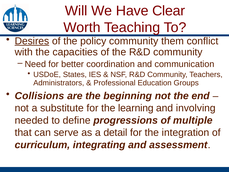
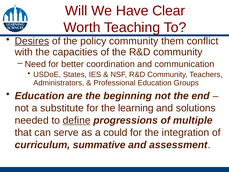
Collisions: Collisions -> Education (40, 96)
involving: involving -> solutions (196, 108)
define underline: none -> present (77, 120)
detail: detail -> could (115, 132)
integrating: integrating -> summative (99, 145)
